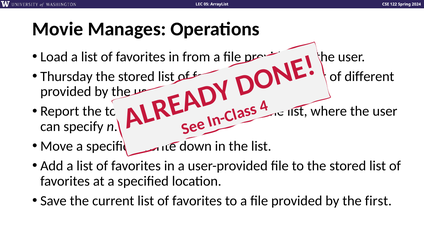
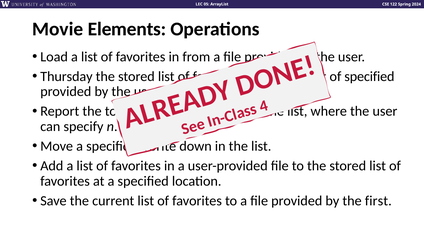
Manages: Manages -> Elements (127, 29)
of different: different -> specified (369, 77)
